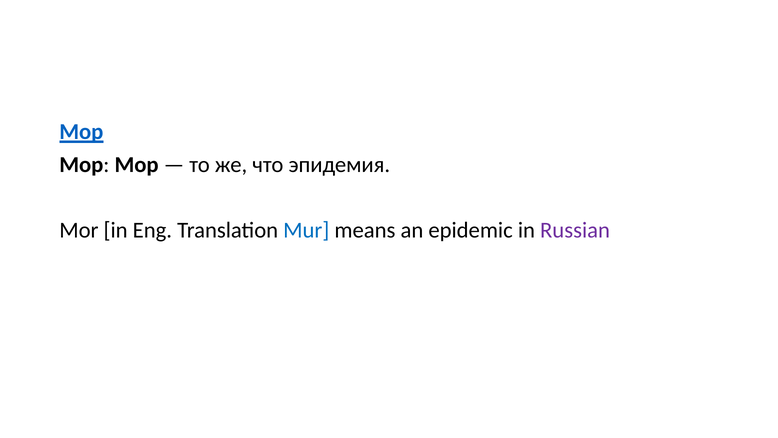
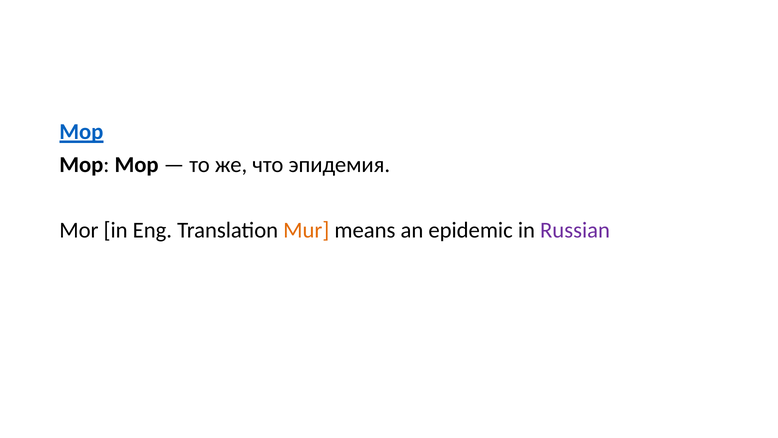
Mur colour: blue -> orange (306, 230)
